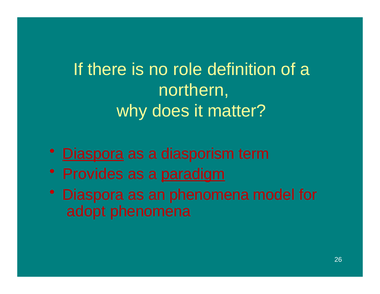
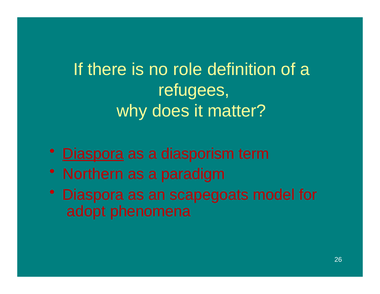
northern: northern -> refugees (194, 90)
Provides: Provides -> Northern (93, 174)
paradigm underline: present -> none (193, 174)
an phenomena: phenomena -> scapegoats (209, 194)
